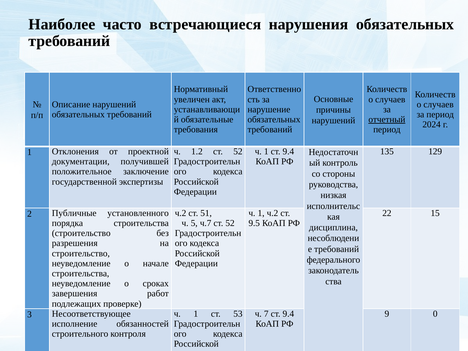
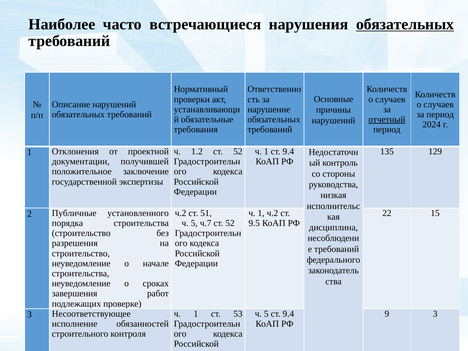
обязательных underline: none -> present (405, 24)
увеличен: увеличен -> проверки (192, 99)
7: 7 -> 5 (266, 314)
9 0: 0 -> 3 (435, 314)
